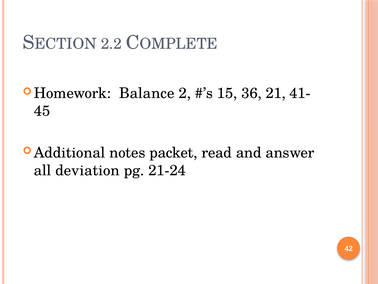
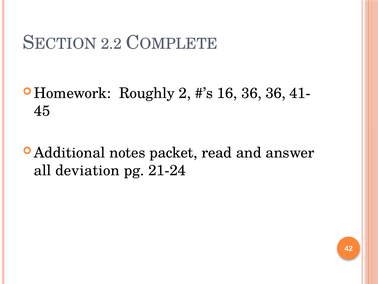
Balance: Balance -> Roughly (147, 93)
15: 15 -> 16 (227, 93)
36 21: 21 -> 36 (276, 93)
